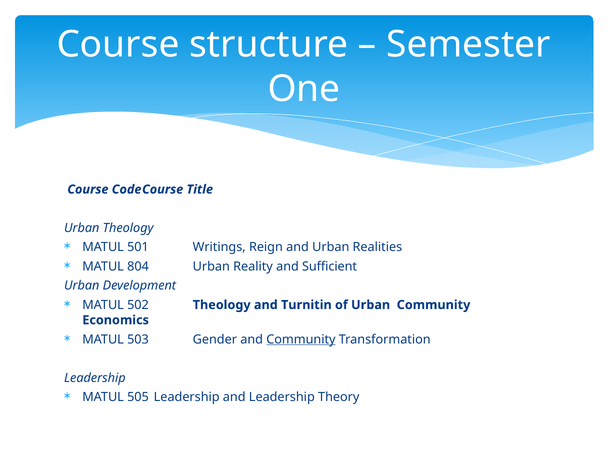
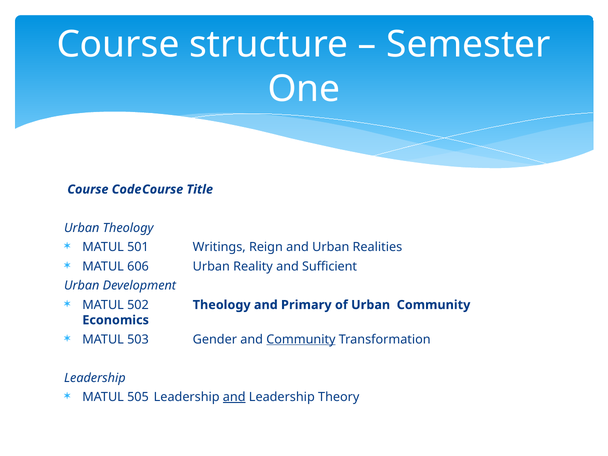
804: 804 -> 606 (138, 266)
Turnitin: Turnitin -> Primary (306, 305)
and underline: none -> present (234, 397)
